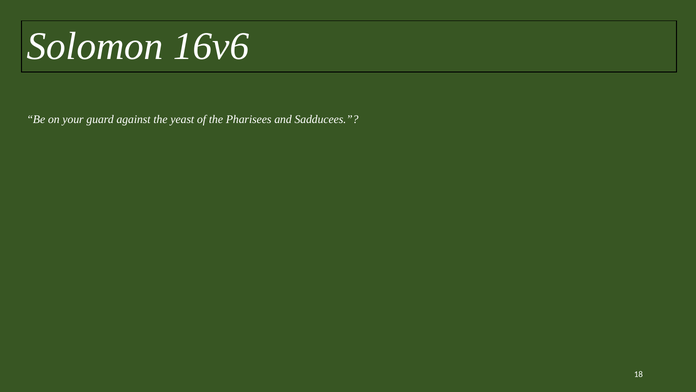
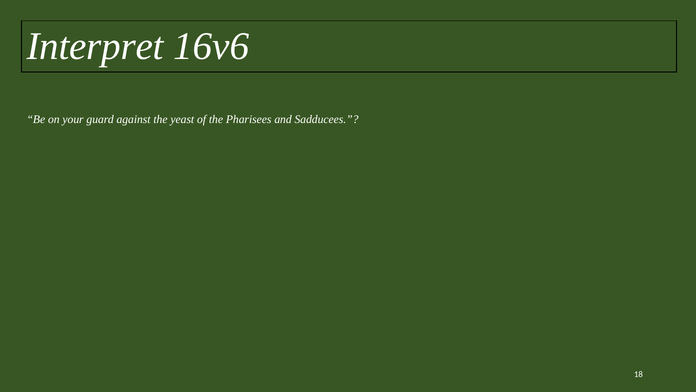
Solomon: Solomon -> Interpret (95, 46)
